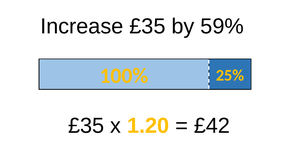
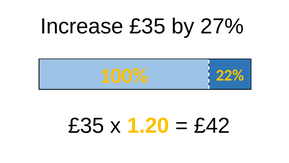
59%: 59% -> 27% (222, 26)
25%: 25% -> 22% (230, 75)
